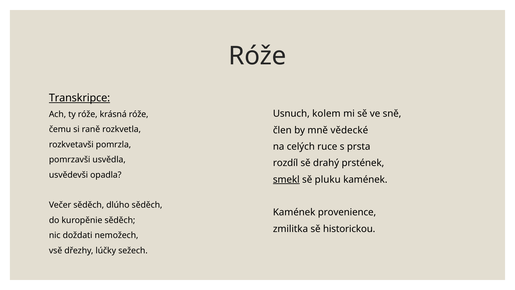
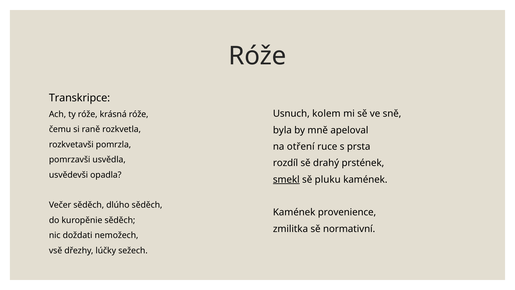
Transkripce underline: present -> none (80, 98)
člen: člen -> byla (282, 130)
vědecké: vědecké -> apeloval (349, 130)
celých: celých -> otření (301, 147)
historickou: historickou -> normativní (349, 229)
